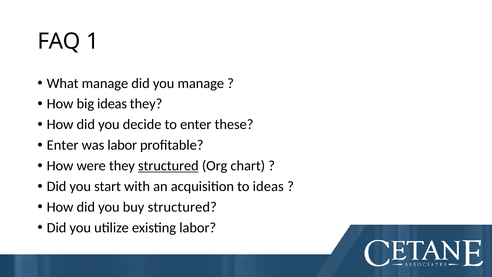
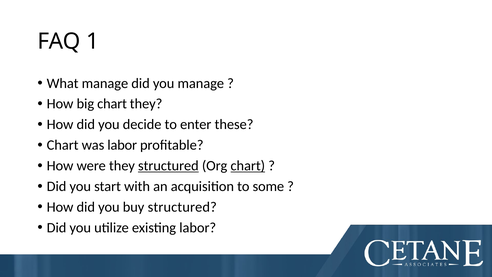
big ideas: ideas -> chart (112, 104)
Enter: Enter -> Chart (63, 145)
chart underline: none -> present (248, 166)
to ideas: ideas -> some (268, 186)
